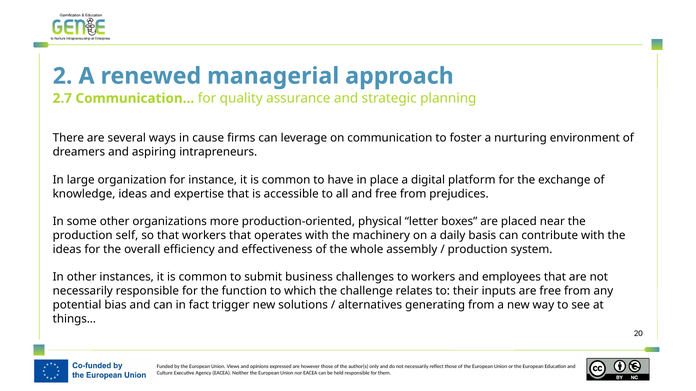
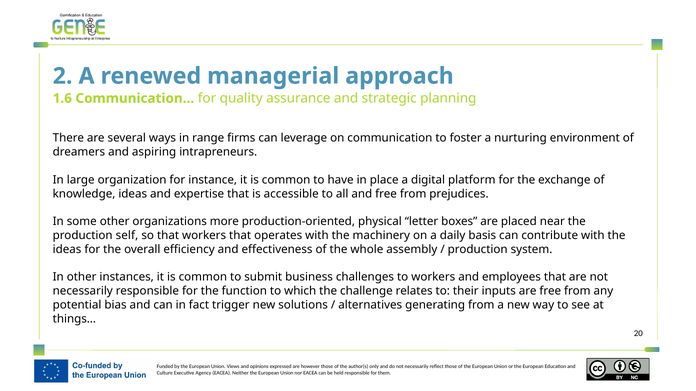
2.7: 2.7 -> 1.6 (62, 98)
cause: cause -> range (208, 138)
